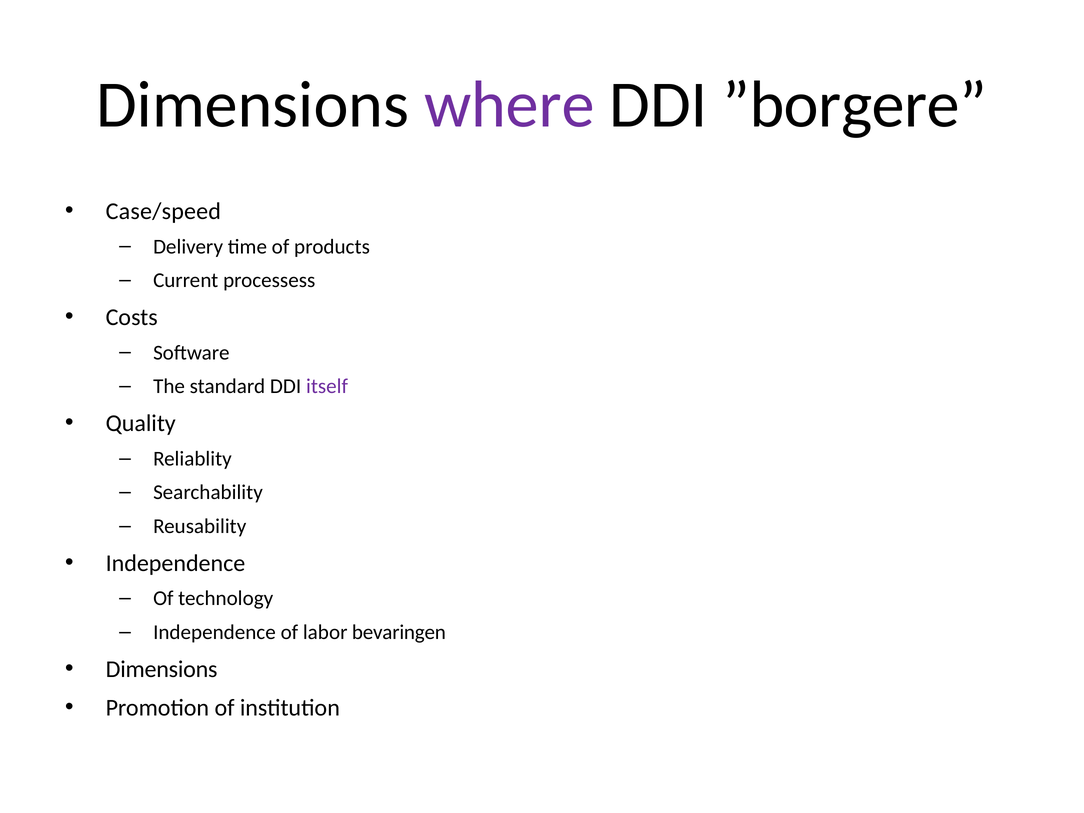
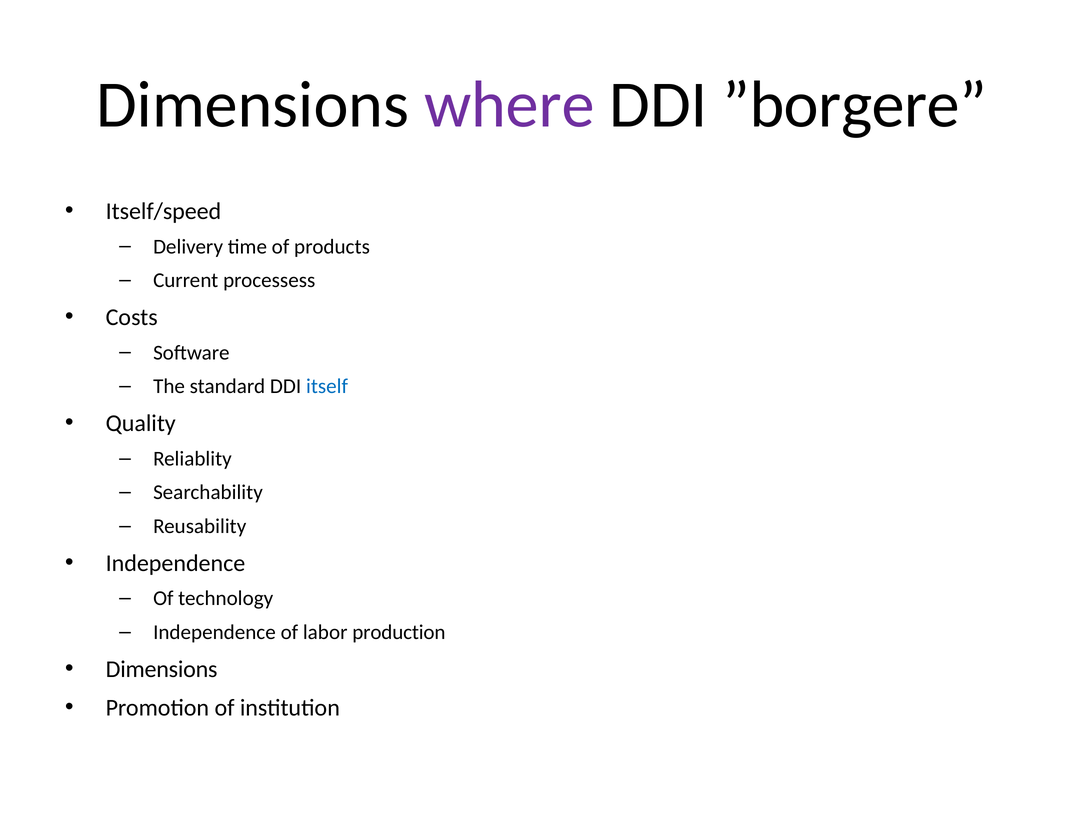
Case/speed: Case/speed -> Itself/speed (163, 211)
itself colour: purple -> blue (327, 386)
bevaringen: bevaringen -> production (399, 632)
